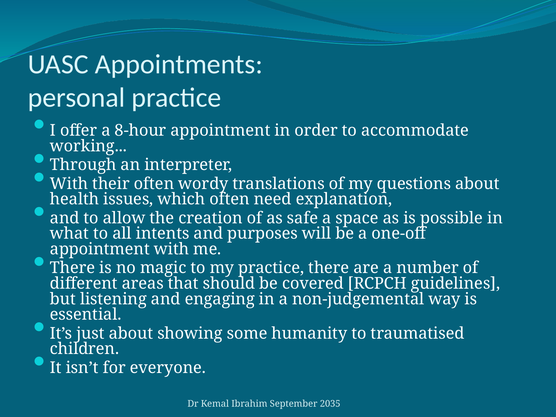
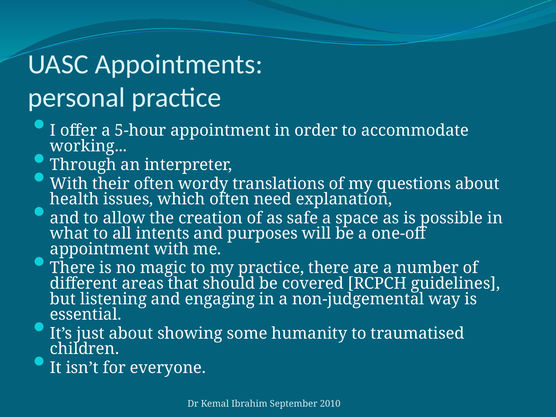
8-hour: 8-hour -> 5-hour (140, 131)
2035: 2035 -> 2010 (330, 404)
